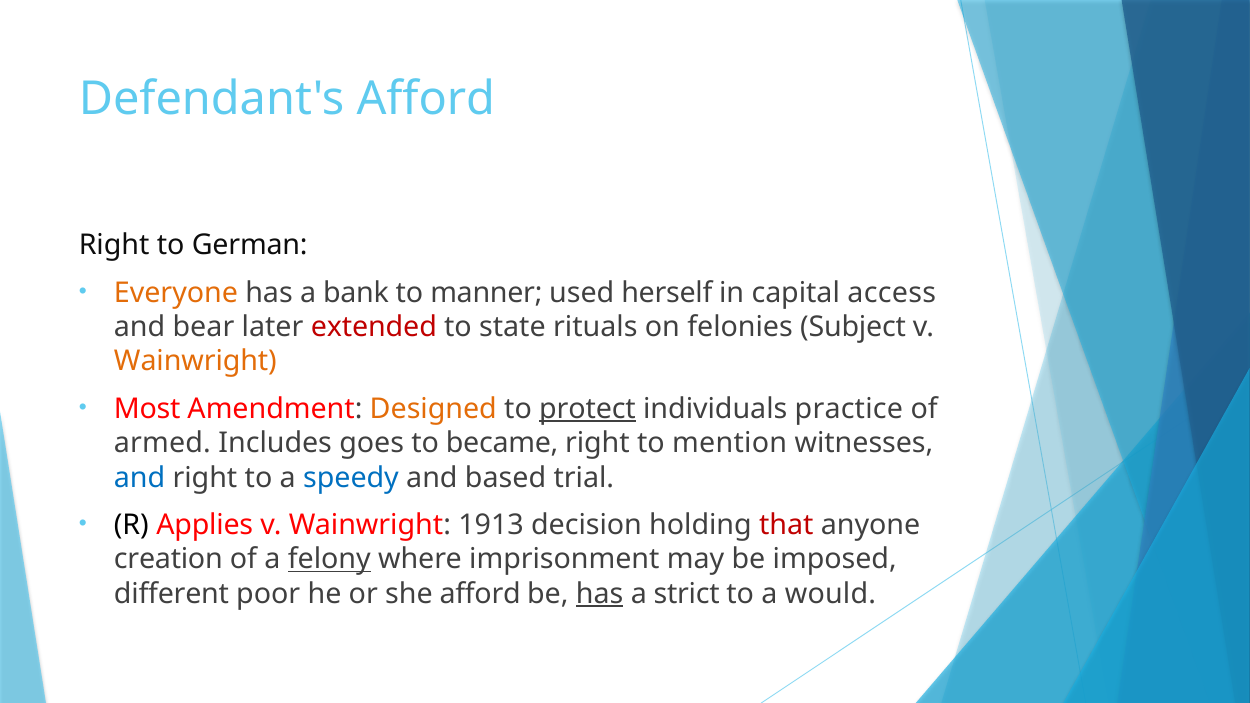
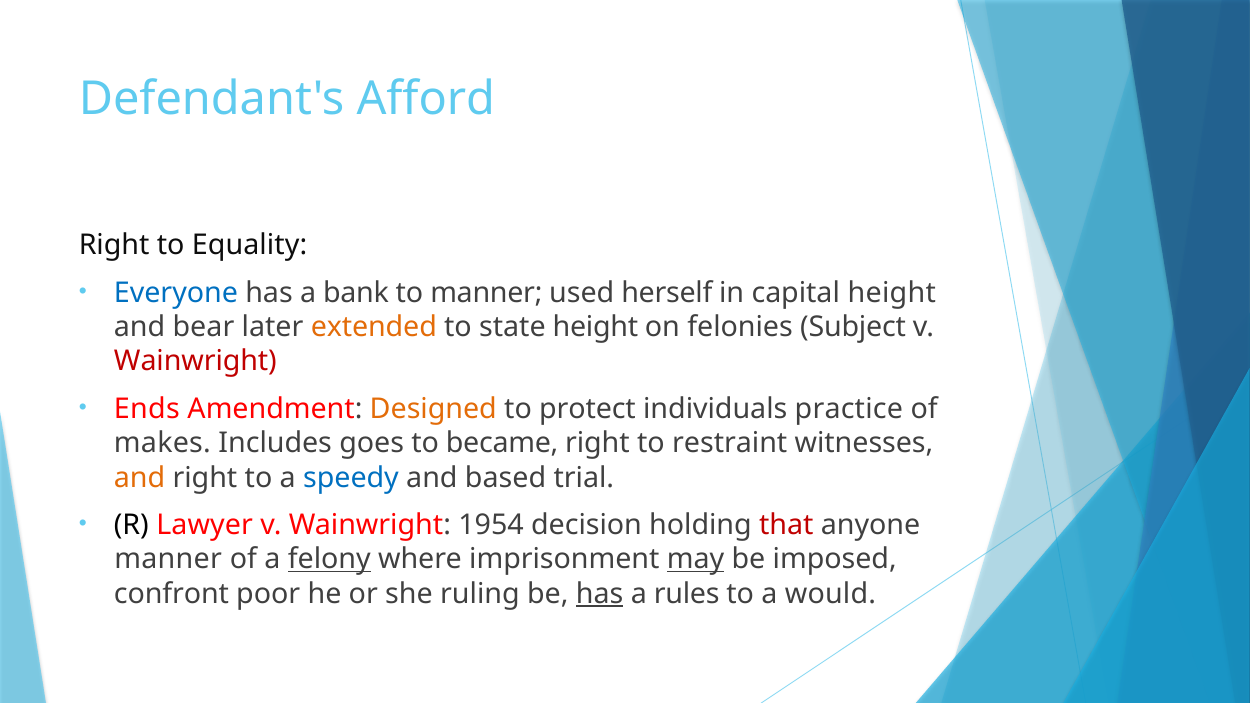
German: German -> Equality (250, 245)
Everyone colour: orange -> blue (176, 293)
capital access: access -> height (892, 293)
extended colour: red -> orange (374, 327)
state rituals: rituals -> height (595, 327)
Wainwright colour: orange -> red (195, 362)
Most: Most -> Ends (147, 409)
protect underline: present -> none (588, 409)
armed: armed -> makes (162, 443)
mention: mention -> restraint (730, 443)
and colour: blue -> orange (140, 478)
Applies: Applies -> Lawyer (205, 525)
1913: 1913 -> 1954 (491, 525)
creation: creation -> manner (168, 559)
may underline: none -> present (696, 559)
different: different -> confront (171, 594)
she afford: afford -> ruling (480, 594)
strict: strict -> rules (687, 594)
